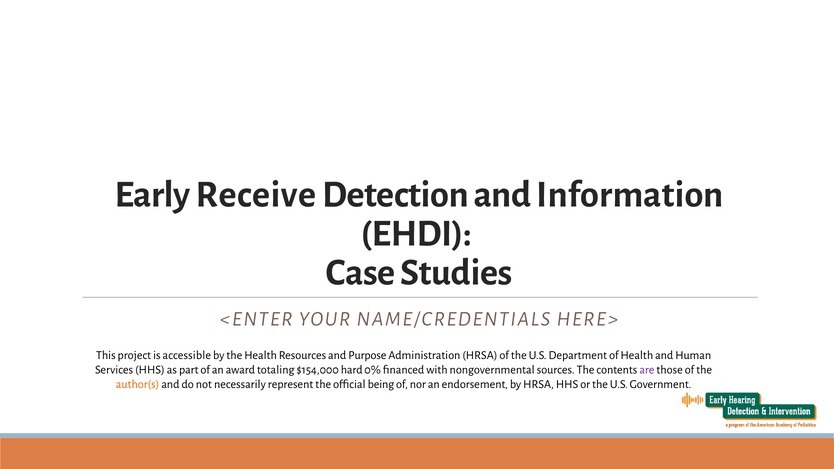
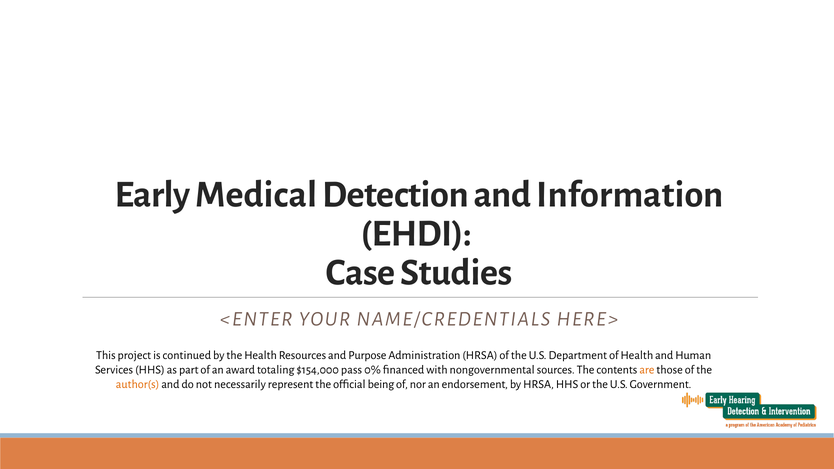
Receive: Receive -> Medical (256, 194)
accessible: accessible -> continued (187, 355)
hard: hard -> pass (352, 370)
are colour: purple -> orange (647, 370)
